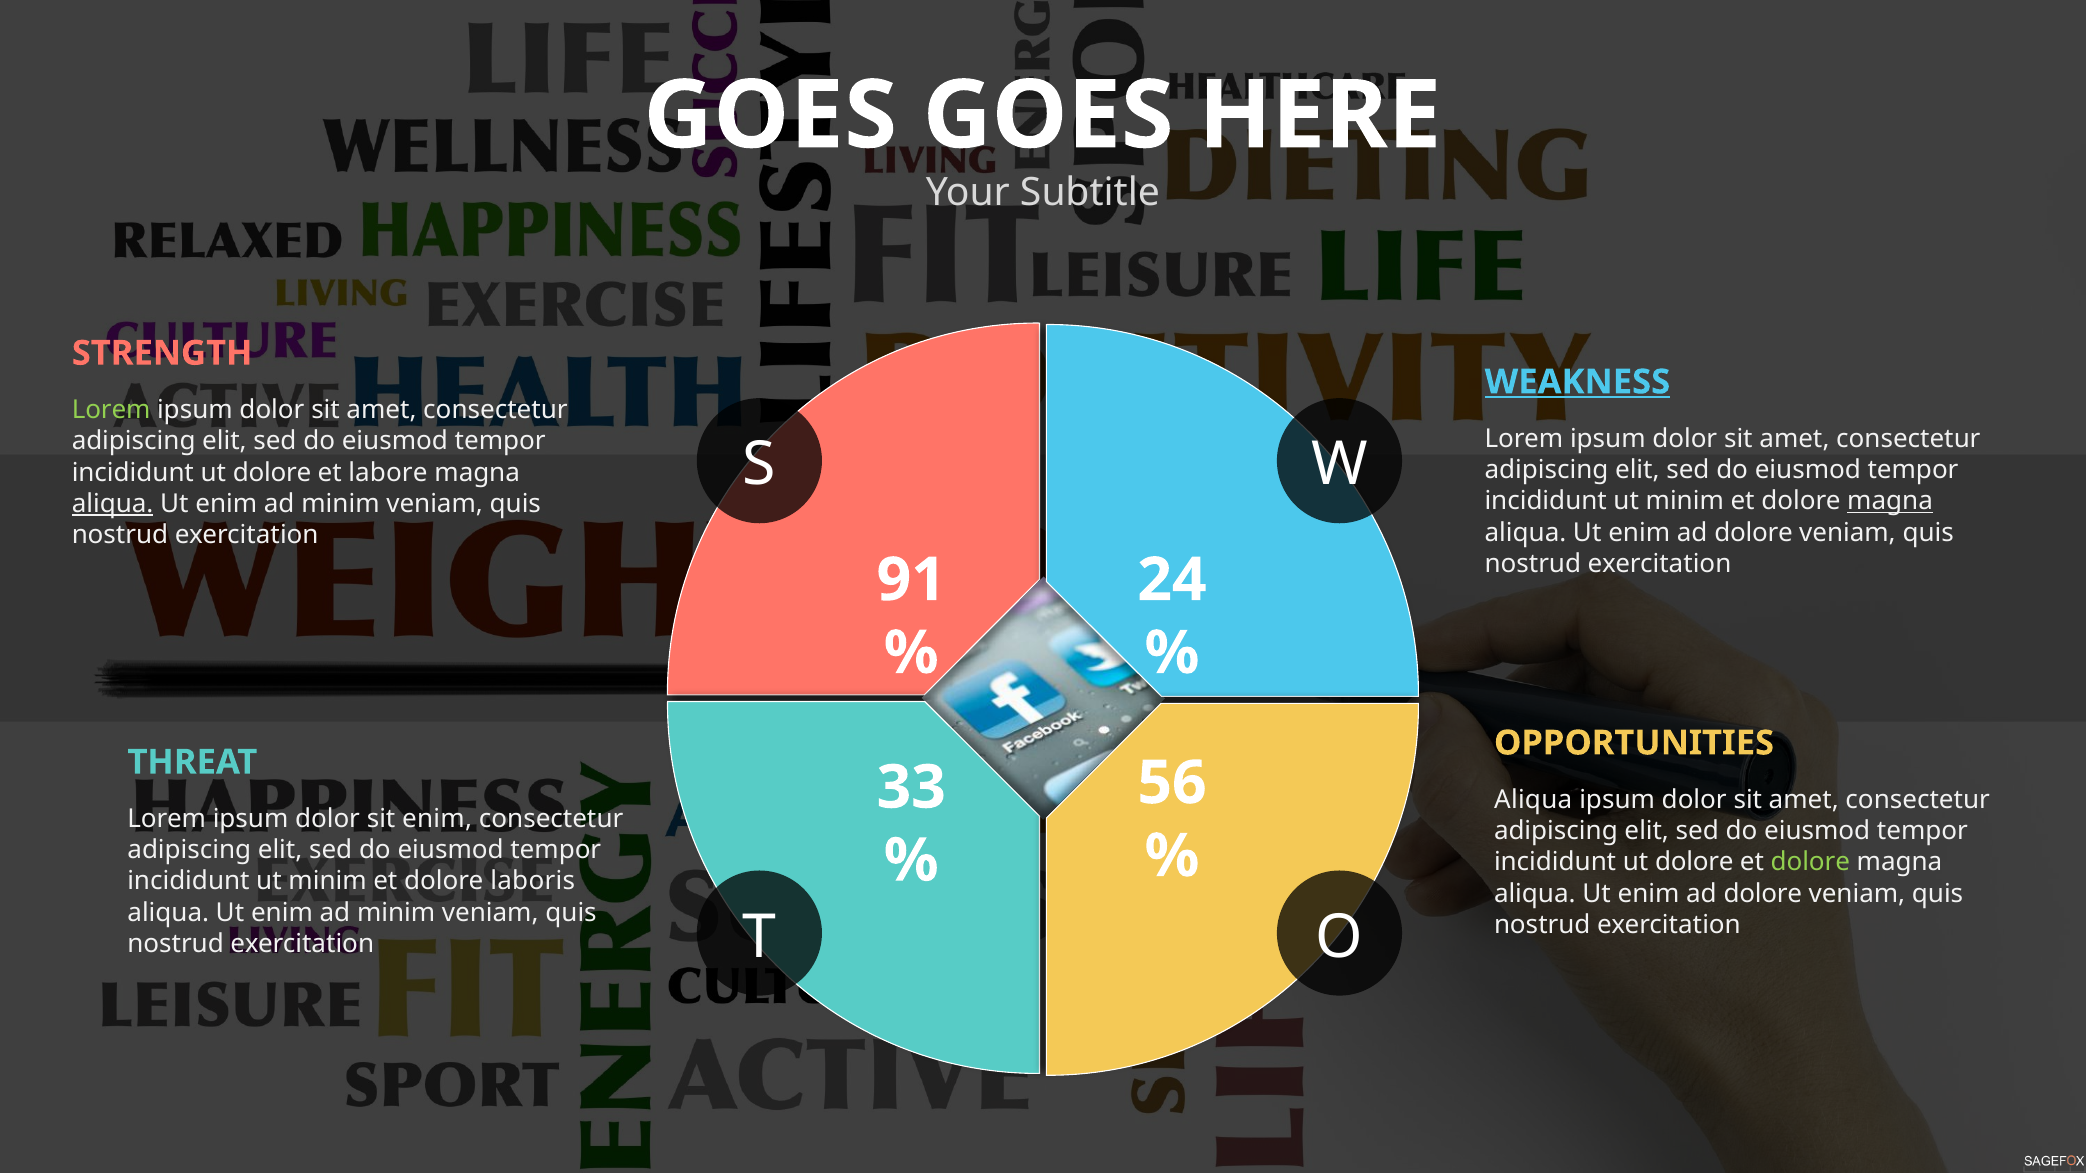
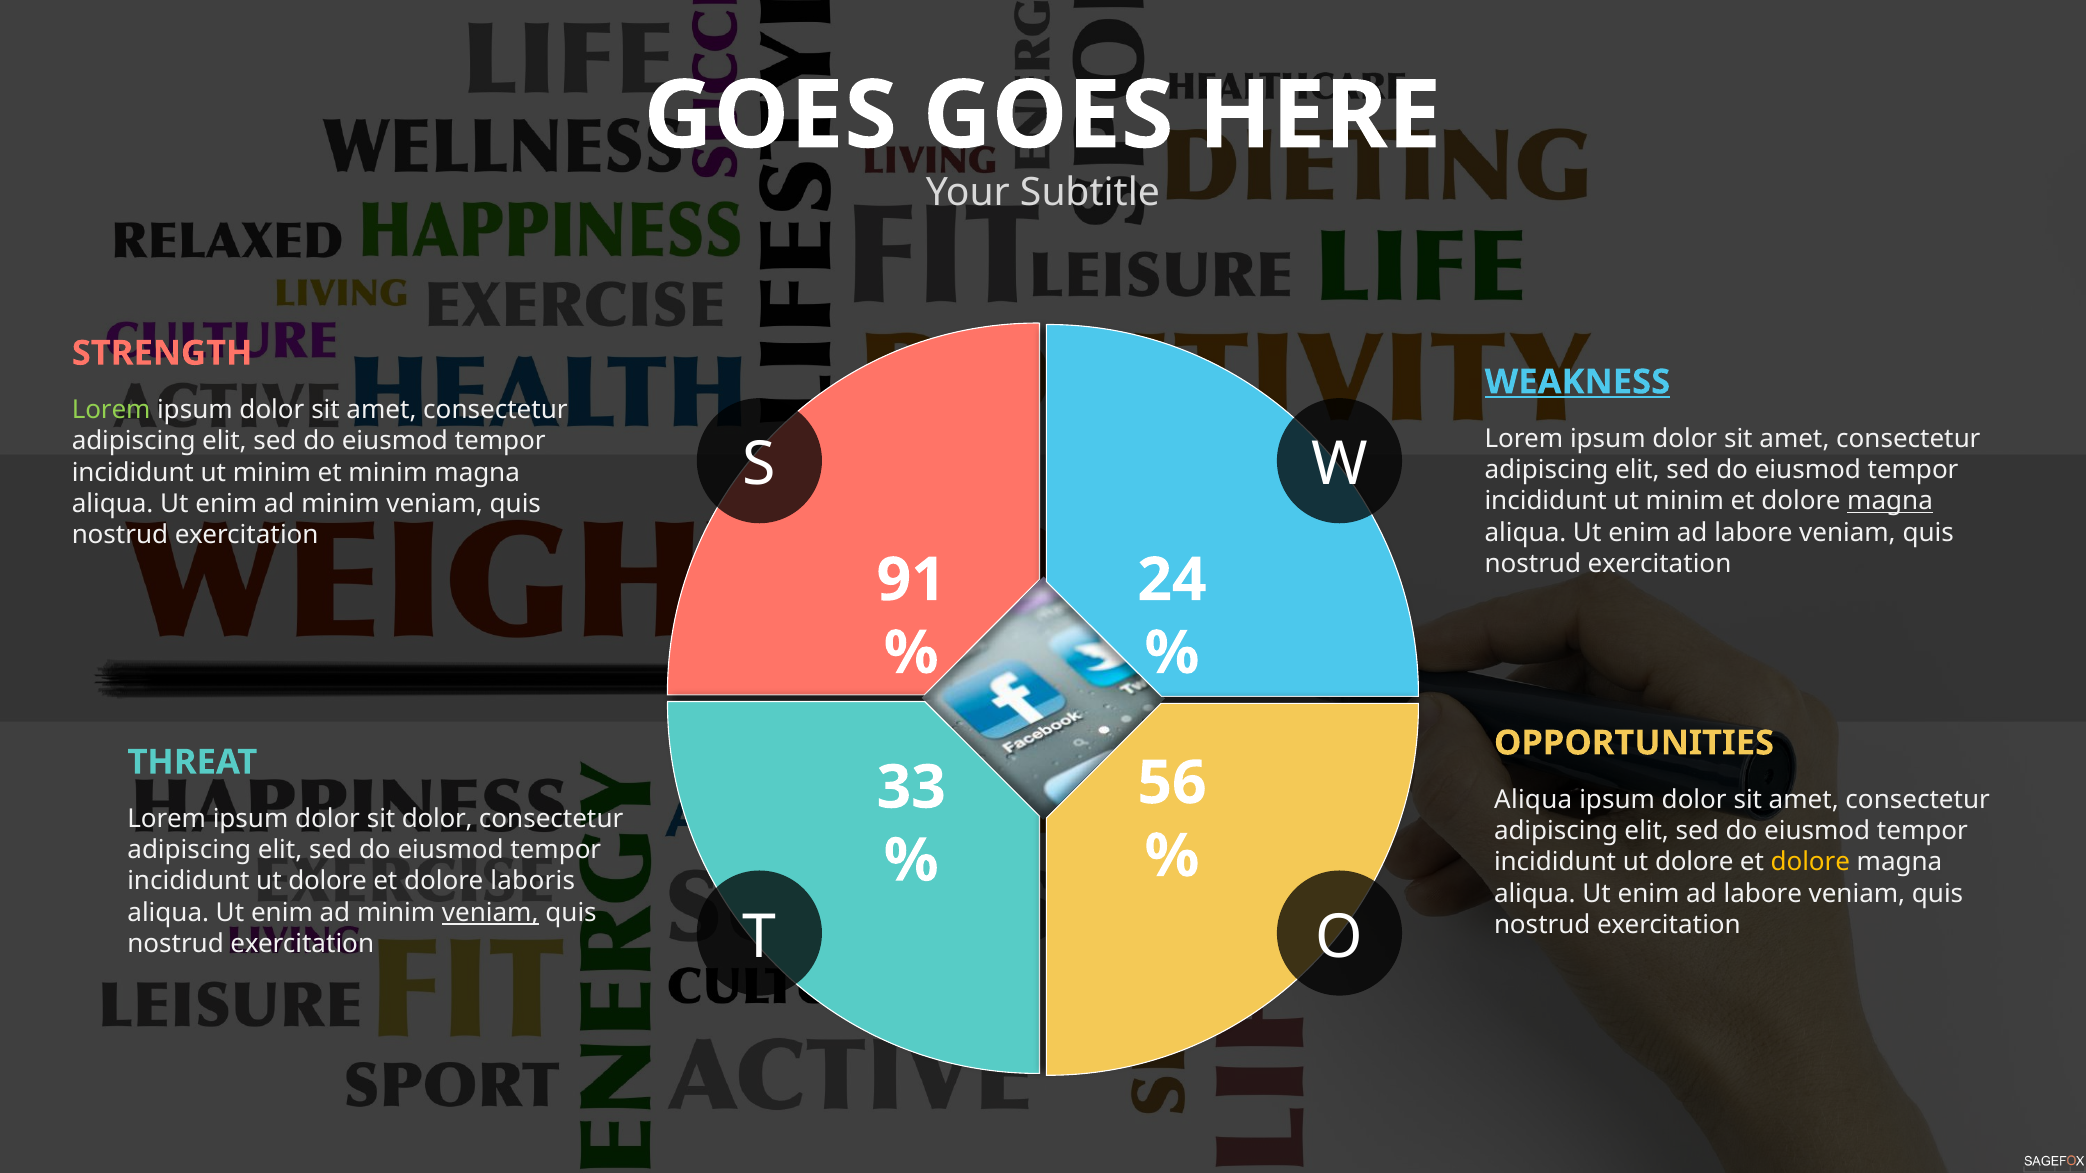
dolore: dolore -> minim (272, 473)
et labore: labore -> minim (388, 473)
aliqua underline: present -> none (113, 504)
dolore: dolore -> labore (1753, 533)
sit enim: enim -> dolor (437, 819)
dolore colour: light green -> yellow (1810, 863)
minim: minim -> dolore (328, 882)
dolore: dolore -> labore (1763, 894)
veniam underline: none -> present (490, 913)
